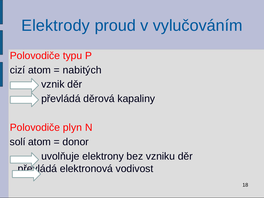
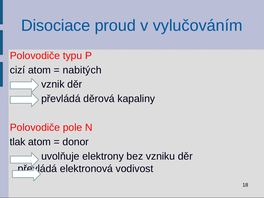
Elektrody: Elektrody -> Disociace (56, 26)
plyn: plyn -> pole (73, 128)
solí: solí -> tlak (18, 142)
